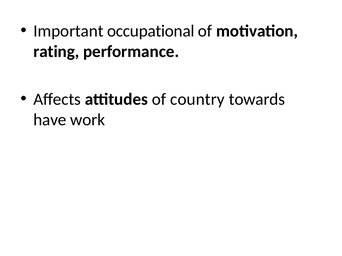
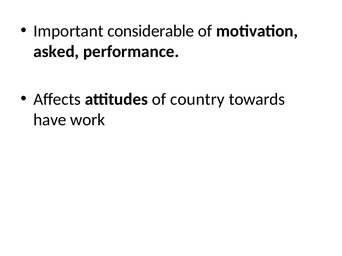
occupational: occupational -> considerable (151, 31)
rating: rating -> asked (56, 52)
